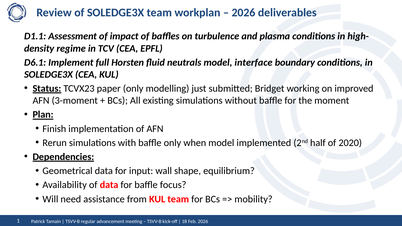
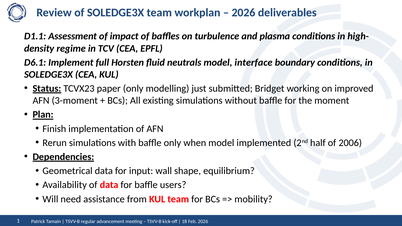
2020: 2020 -> 2006 (350, 143)
focus: focus -> users (173, 185)
